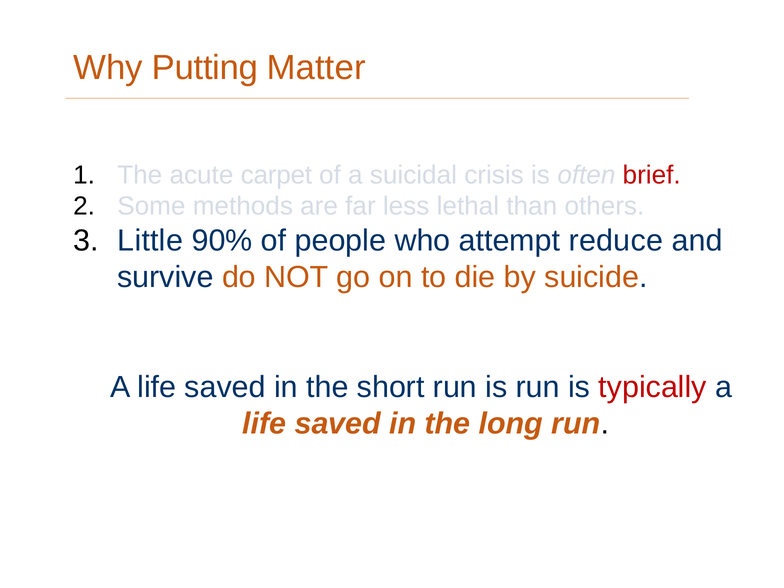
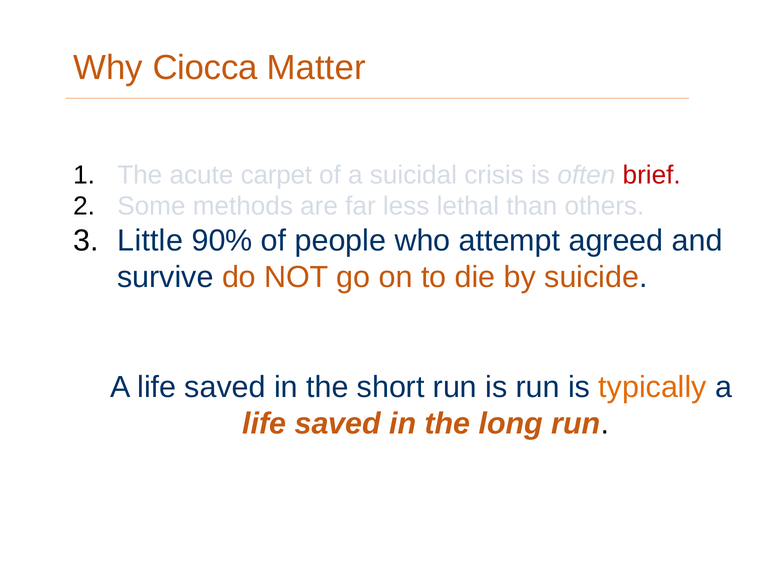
Putting: Putting -> Ciocca (205, 68)
reduce: reduce -> agreed (616, 241)
typically colour: red -> orange (653, 387)
